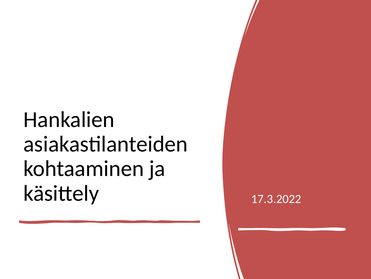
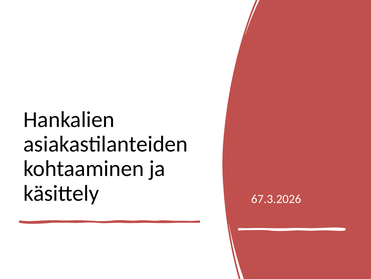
17.3.2022: 17.3.2022 -> 67.3.2026 (276, 198)
